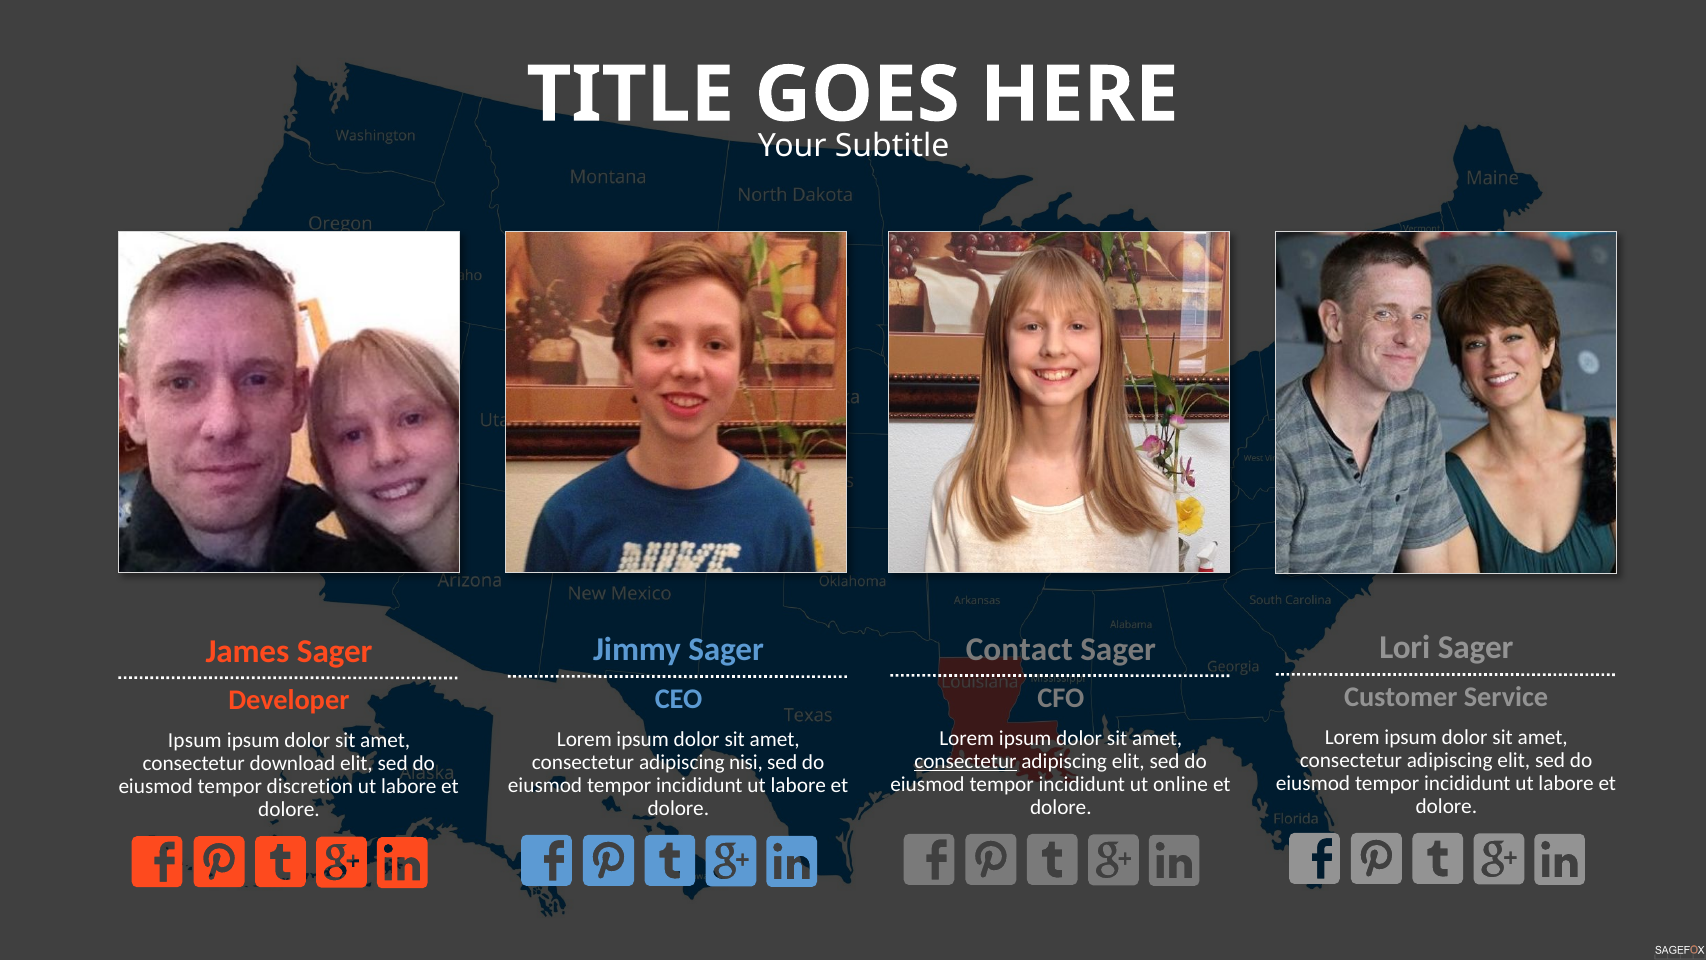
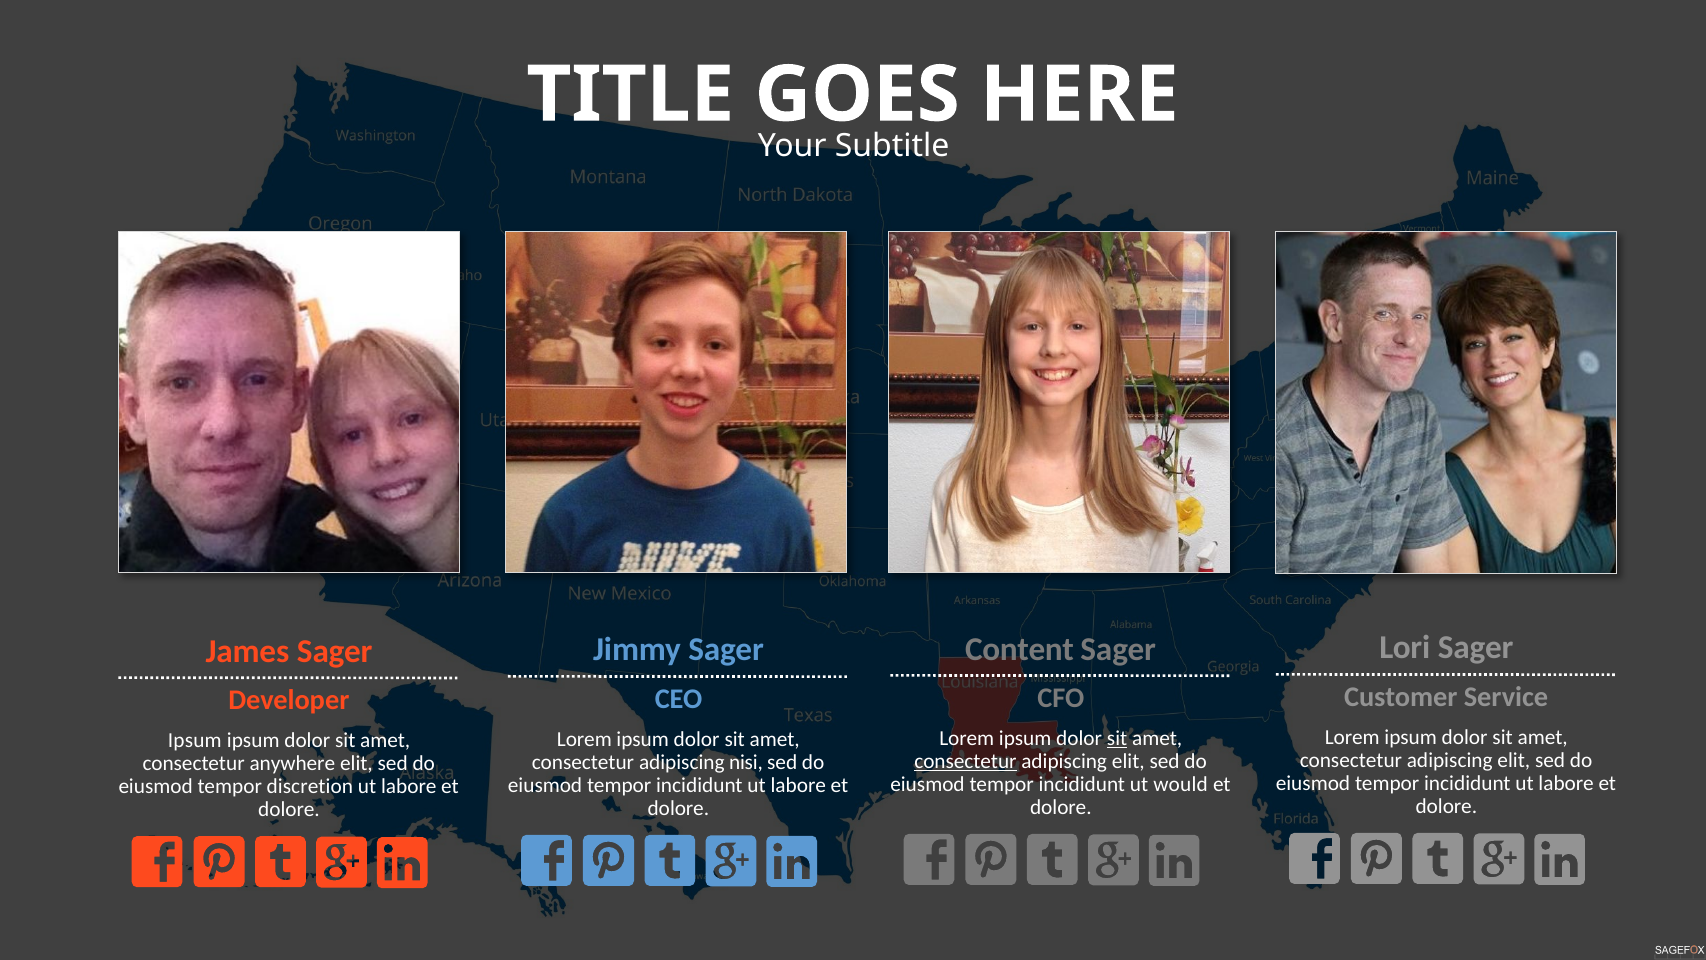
Contact: Contact -> Content (1020, 649)
sit underline: none -> present (1117, 738)
download: download -> anywhere (292, 763)
online: online -> would (1181, 784)
